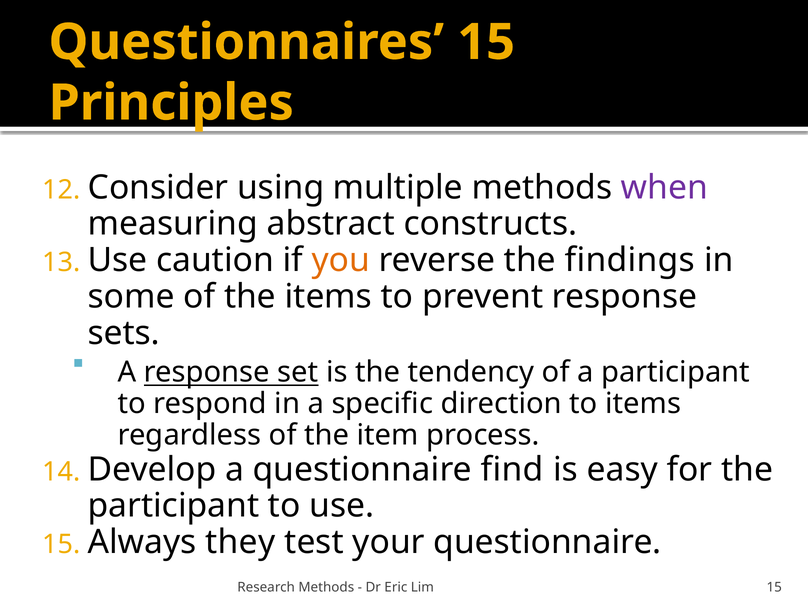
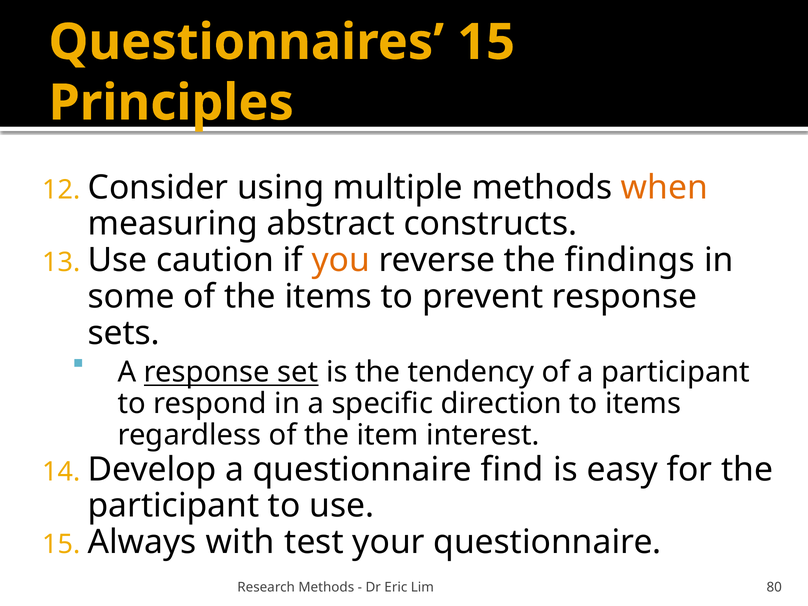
when colour: purple -> orange (664, 187)
process: process -> interest (483, 435)
they: they -> with (240, 542)
Lim 15: 15 -> 80 (774, 587)
